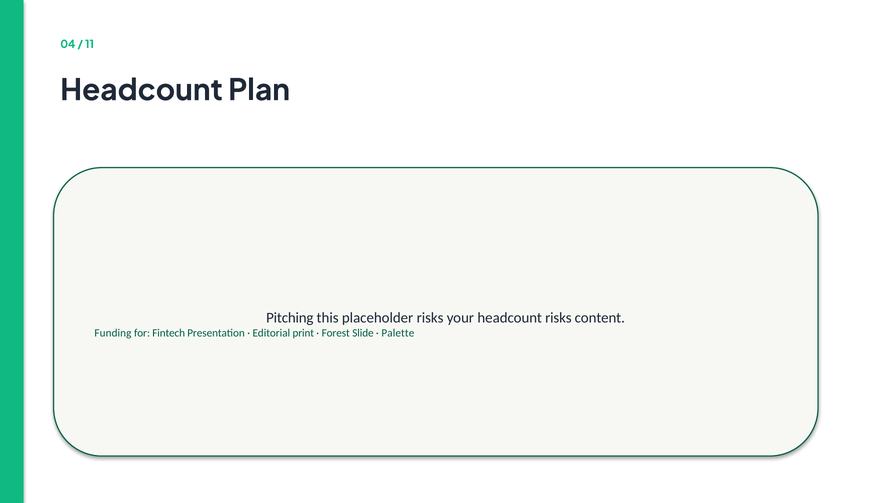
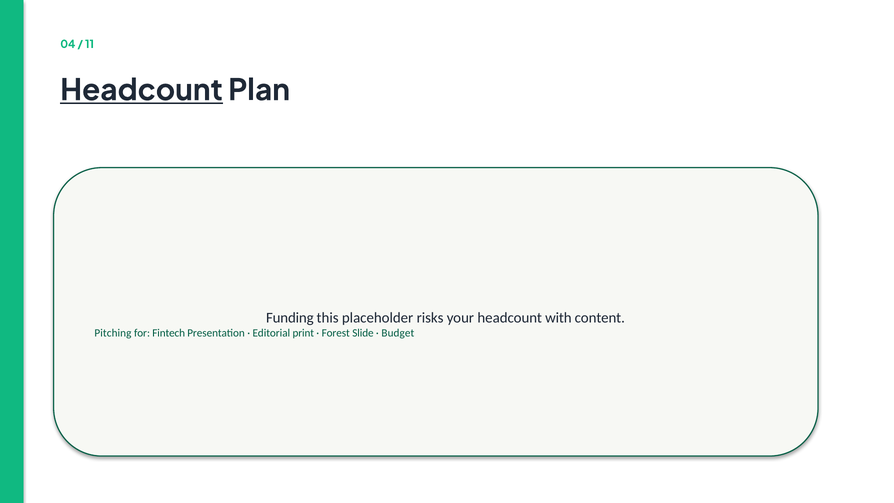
Headcount underline: none -> present (142, 90)
Pitching: Pitching -> Funding (290, 318)
headcount risks: risks -> with (558, 318)
Funding: Funding -> Pitching (113, 333)
Palette: Palette -> Budget (398, 333)
